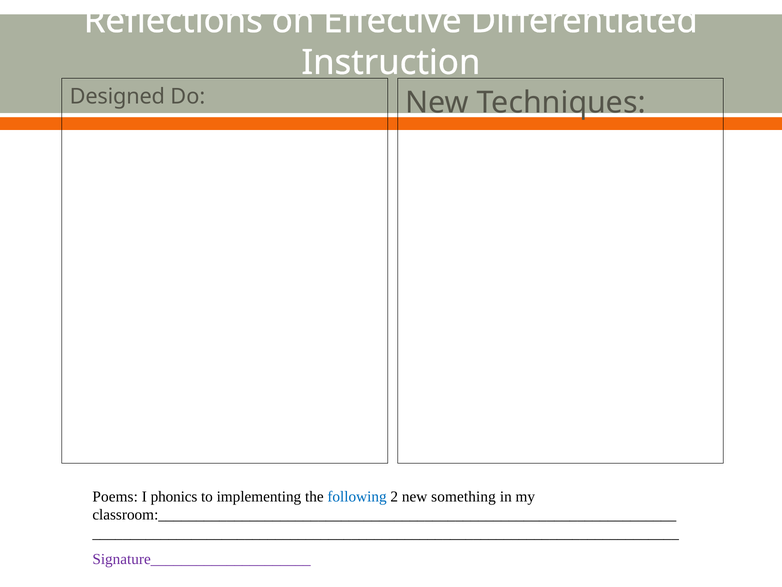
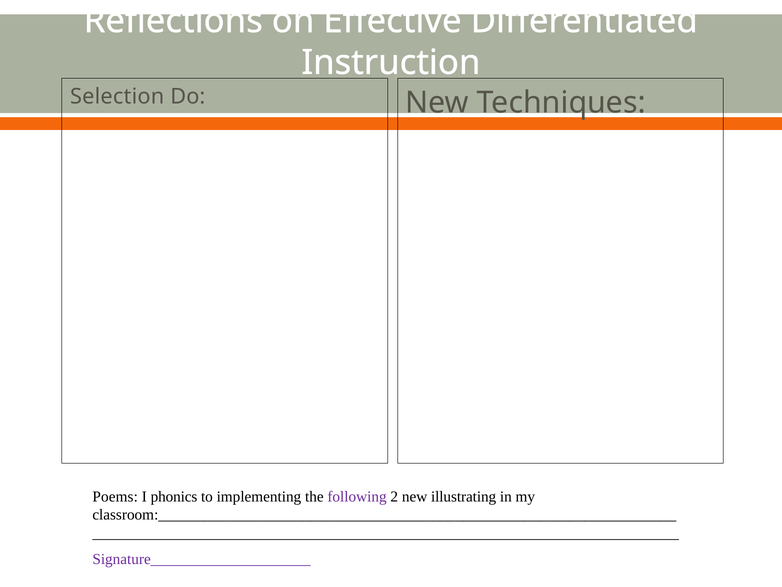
Designed: Designed -> Selection (117, 97)
following colour: blue -> purple (357, 496)
something: something -> illustrating (464, 496)
